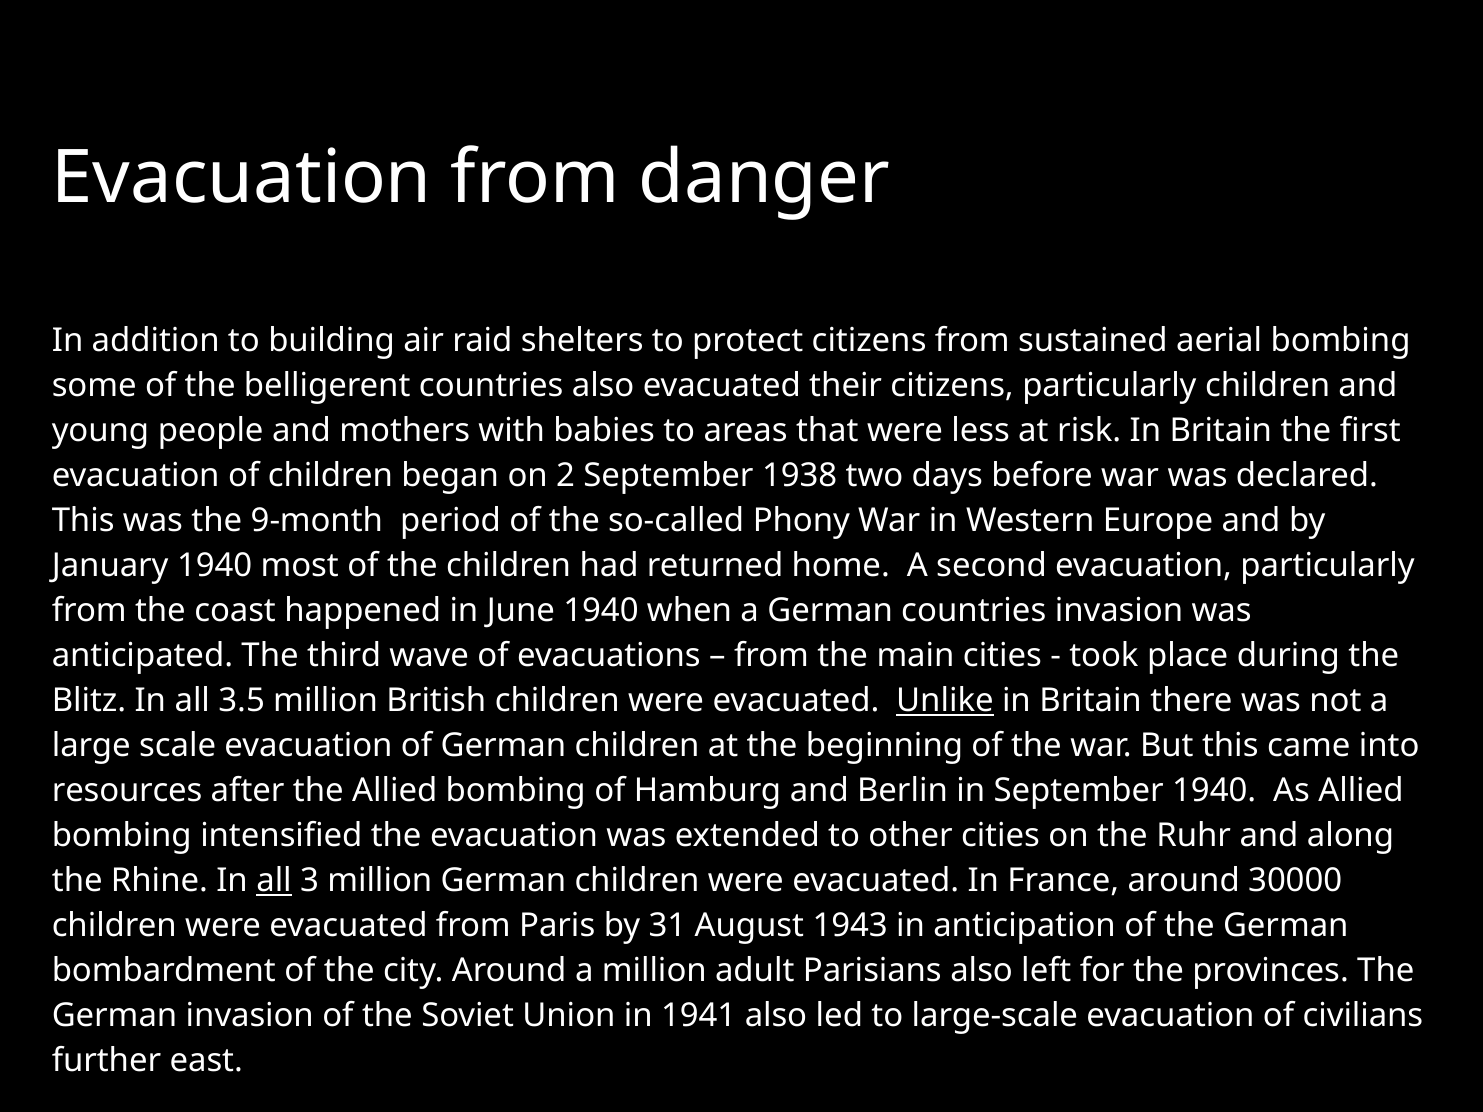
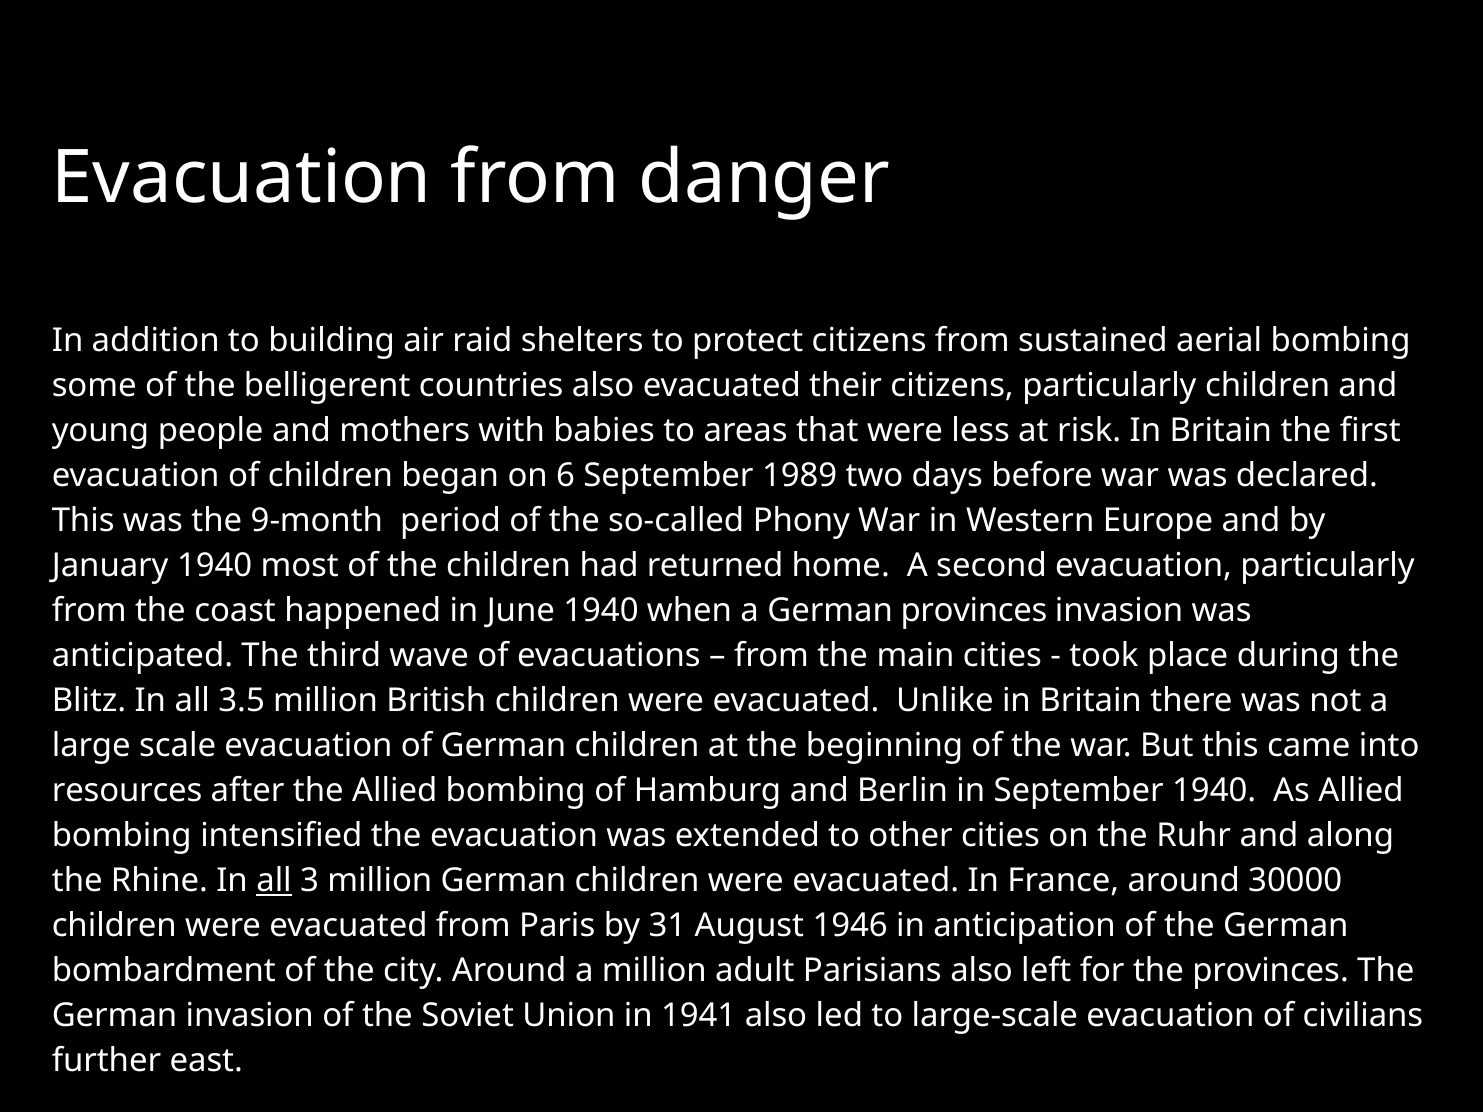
2: 2 -> 6 (566, 476)
1938: 1938 -> 1989 (800, 476)
German countries: countries -> provinces (974, 611)
Unlike underline: present -> none (945, 701)
1943: 1943 -> 1946 (850, 926)
